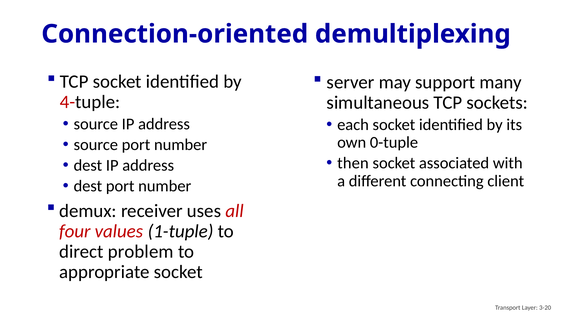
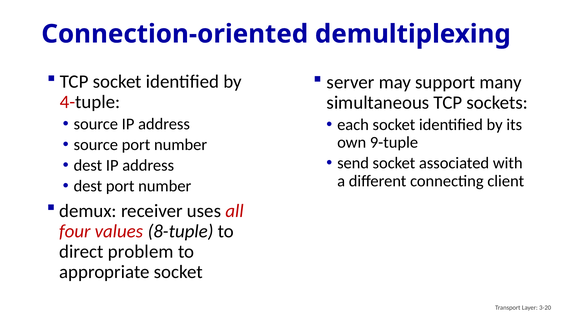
0-tuple: 0-tuple -> 9-tuple (394, 143)
then: then -> send (353, 163)
1-tuple: 1-tuple -> 8-tuple (181, 231)
